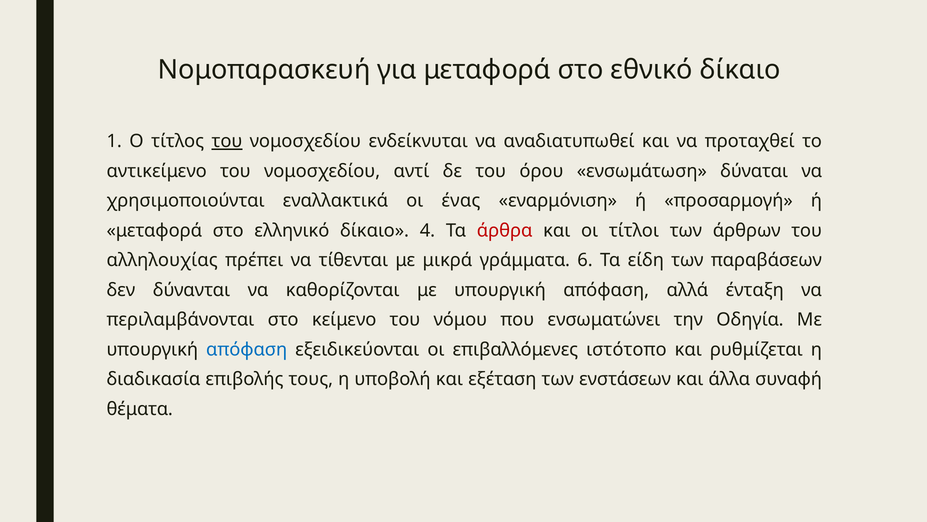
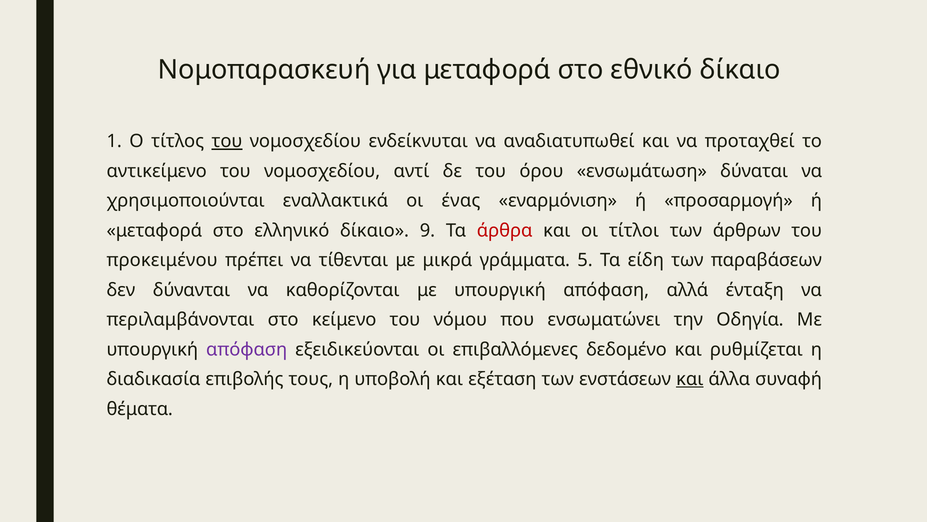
4: 4 -> 9 (427, 230)
αλληλουχίας: αλληλουχίας -> προκειμένου (162, 260)
6: 6 -> 5 (585, 260)
απόφαση colour: blue -> purple (247, 349)
ιστότοπο: ιστότοπο -> δεδομένο (626, 349)
και underline: none -> present (690, 379)
